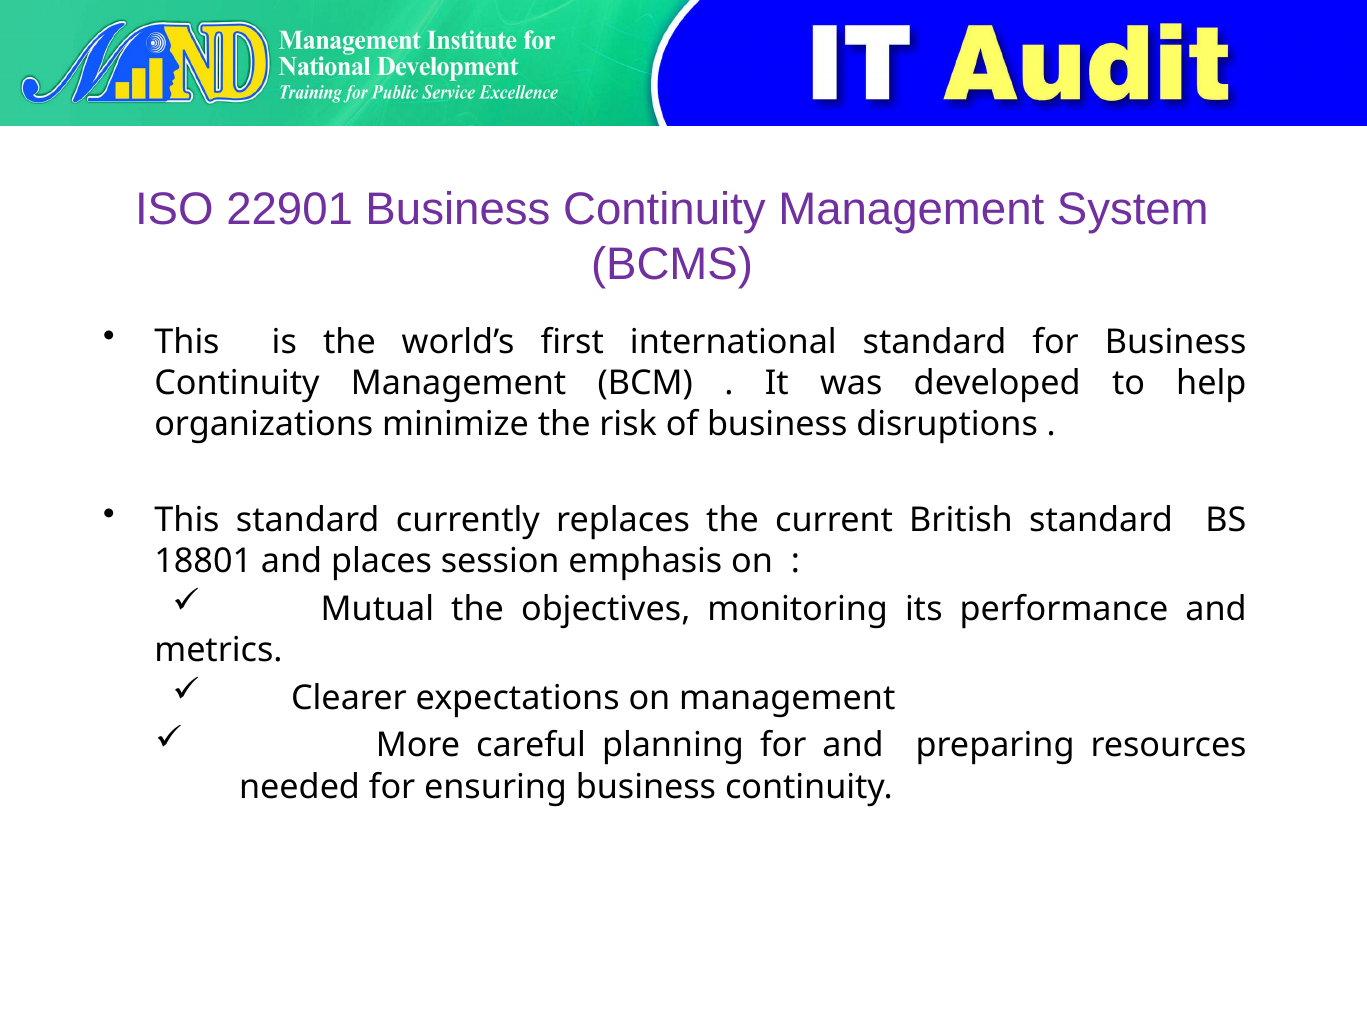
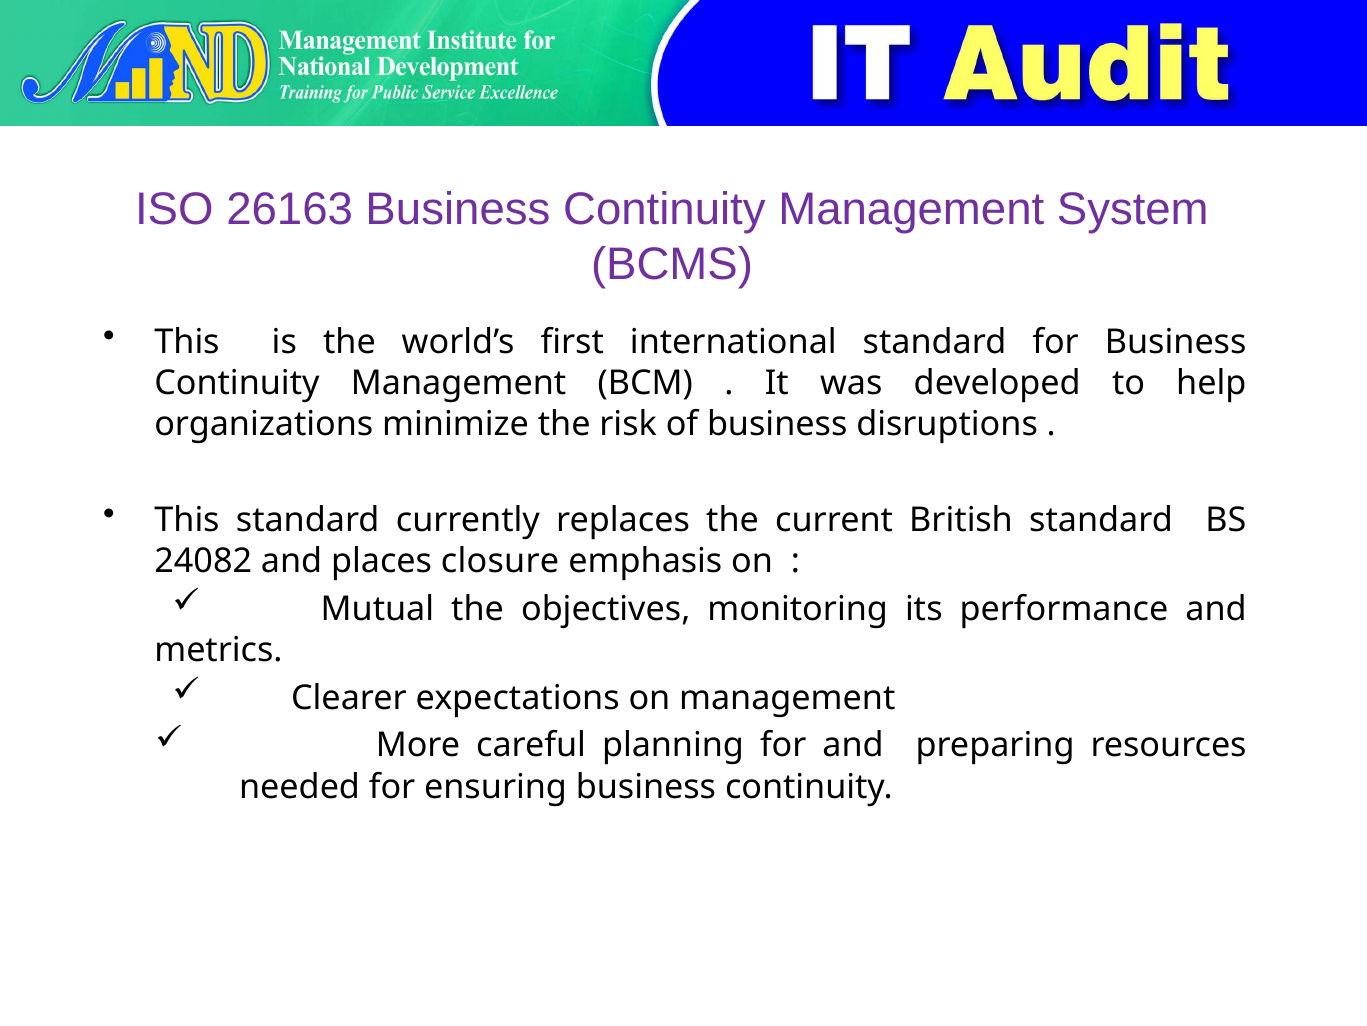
22901: 22901 -> 26163 (290, 209)
18801: 18801 -> 24082 (203, 561)
session: session -> closure (500, 561)
